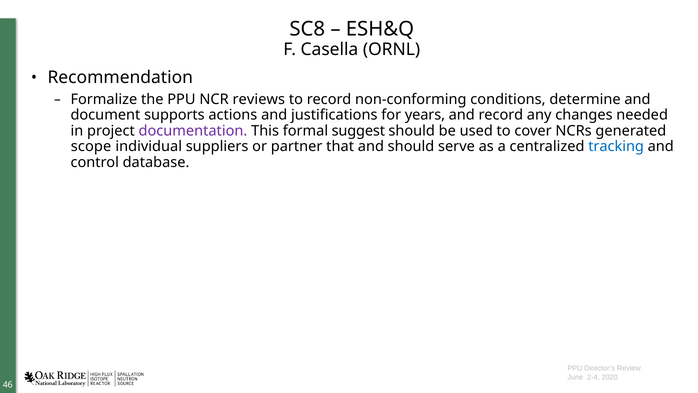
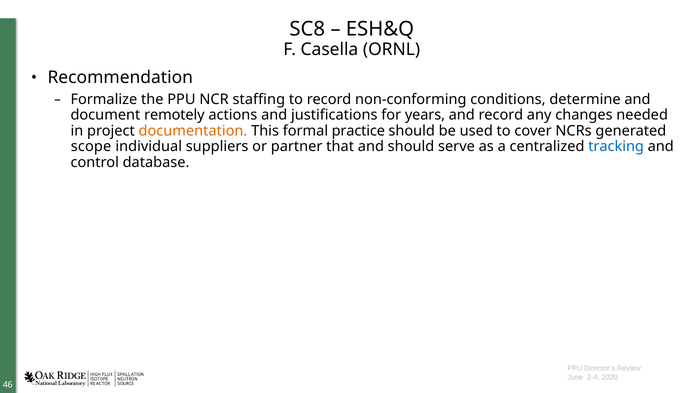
reviews: reviews -> staffing (259, 99)
supports: supports -> remotely (174, 115)
documentation colour: purple -> orange (193, 131)
suggest: suggest -> practice (358, 131)
